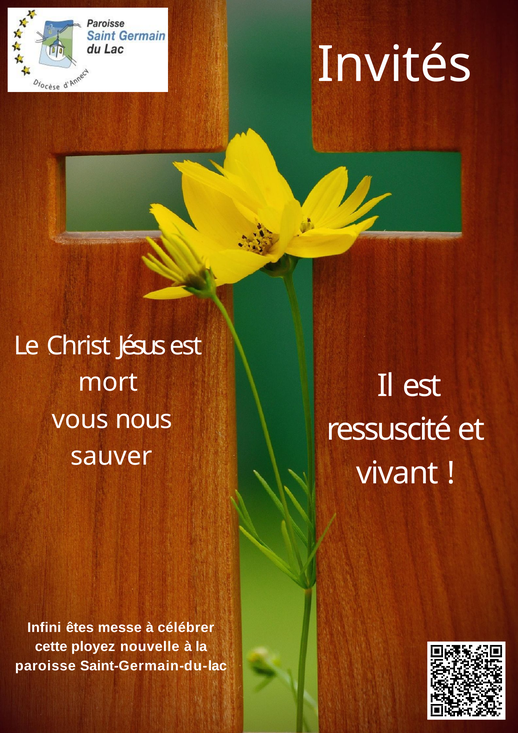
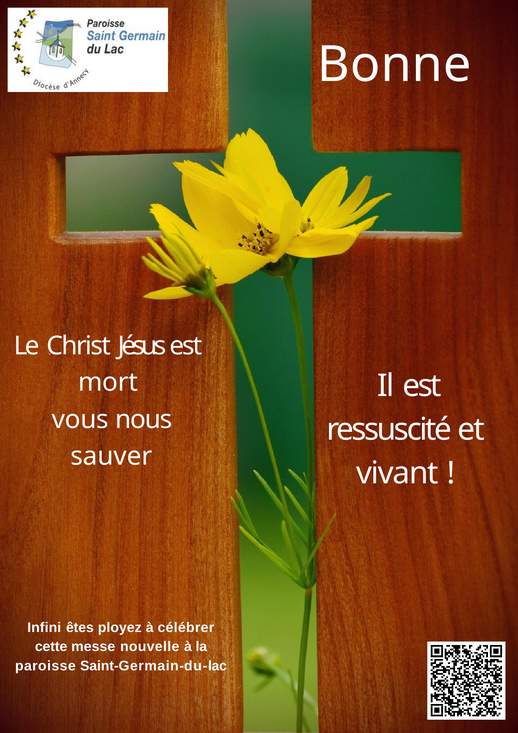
Invités: Invités -> Bonne (394, 65)
messe: messe -> ployez (120, 628)
ployez: ployez -> messe (93, 647)
